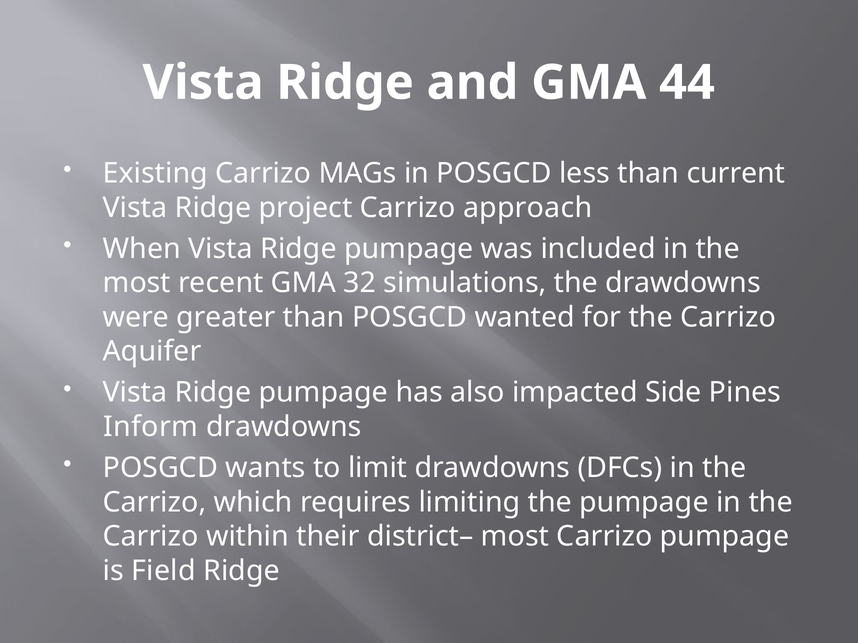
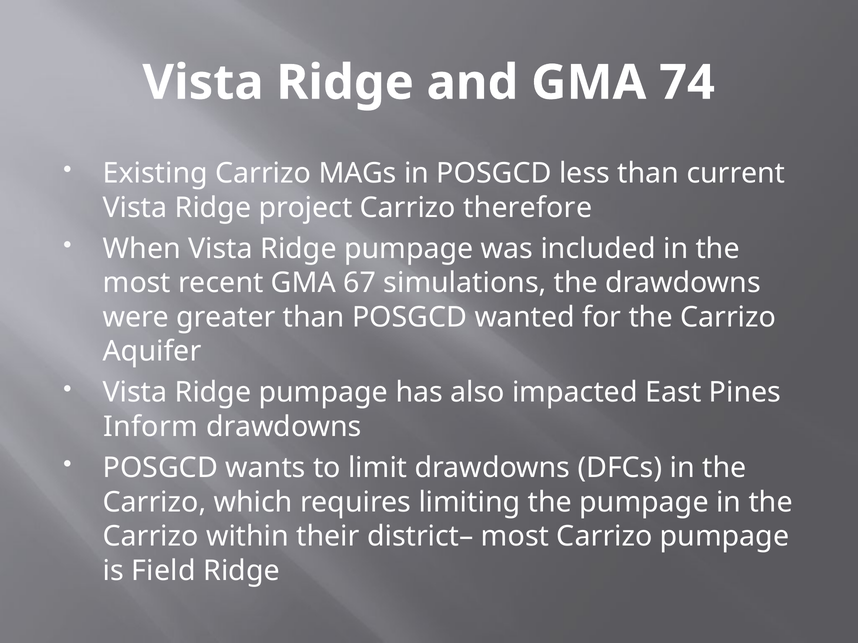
44: 44 -> 74 (687, 83)
approach: approach -> therefore (528, 208)
32: 32 -> 67 (360, 283)
Side: Side -> East (673, 393)
